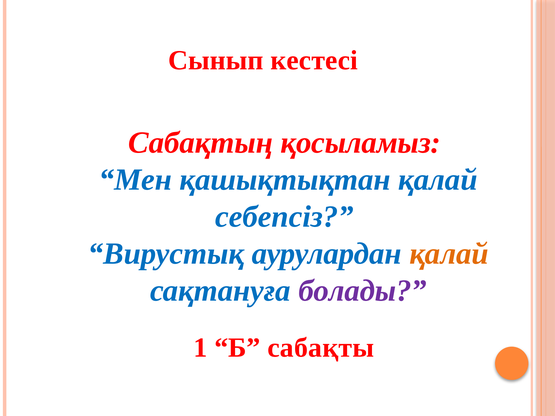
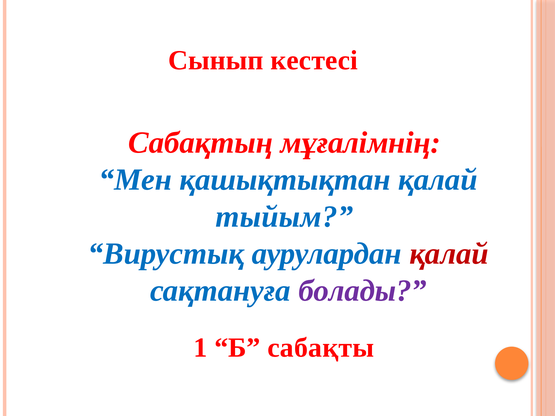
қосыламыз: қосыламыз -> мұғалімнің (361, 143)
себепсіз: себепсіз -> тыйым (284, 217)
қалай colour: orange -> red (449, 254)
